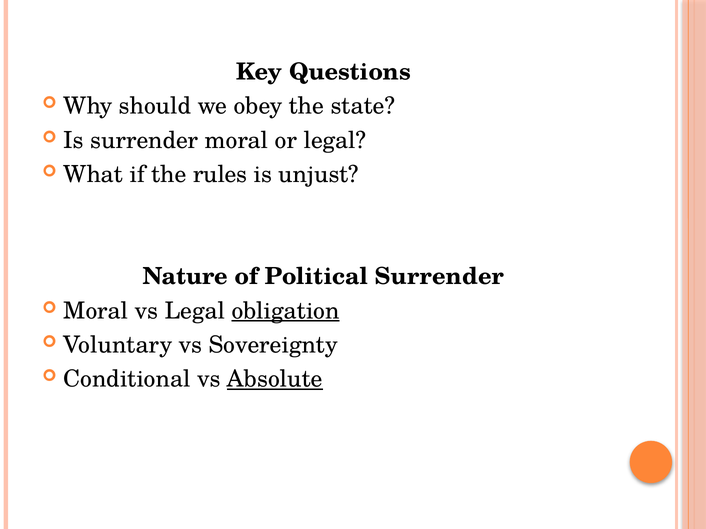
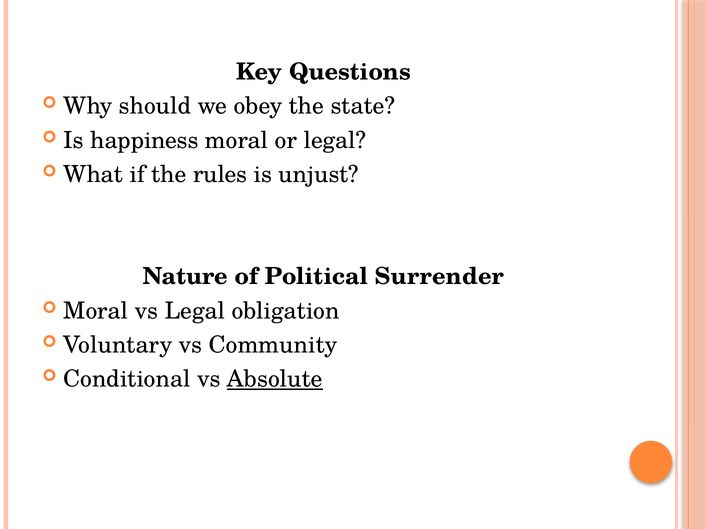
Is surrender: surrender -> happiness (144, 140)
obligation underline: present -> none (286, 311)
Sovereignty: Sovereignty -> Community (273, 345)
